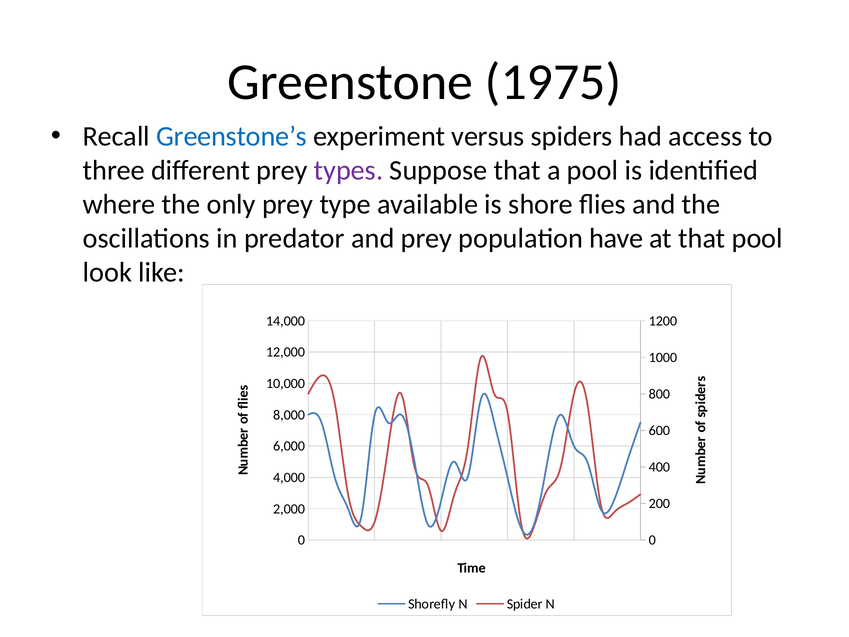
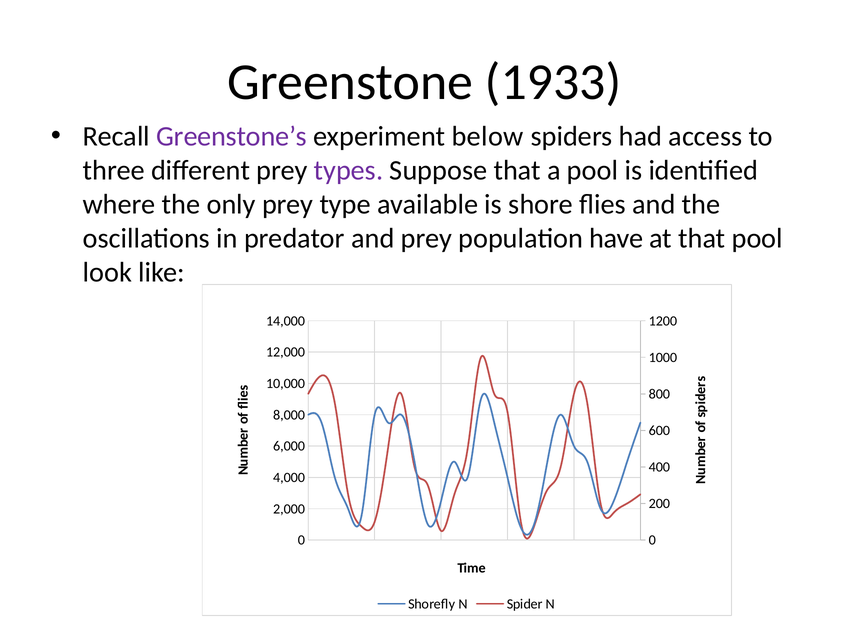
1975: 1975 -> 1933 (553, 82)
Greenstone’s colour: blue -> purple (232, 137)
versus: versus -> below (488, 137)
